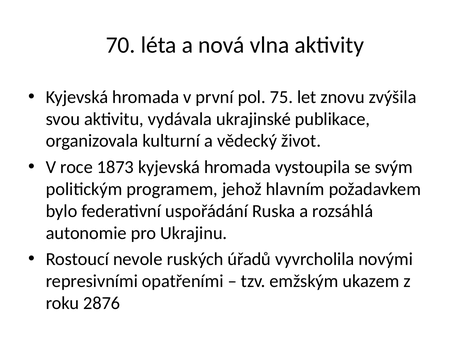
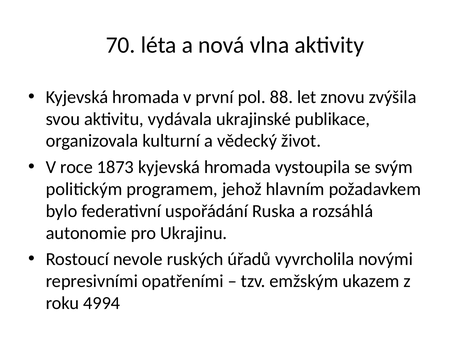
75: 75 -> 88 (281, 97)
2876: 2876 -> 4994 (102, 303)
